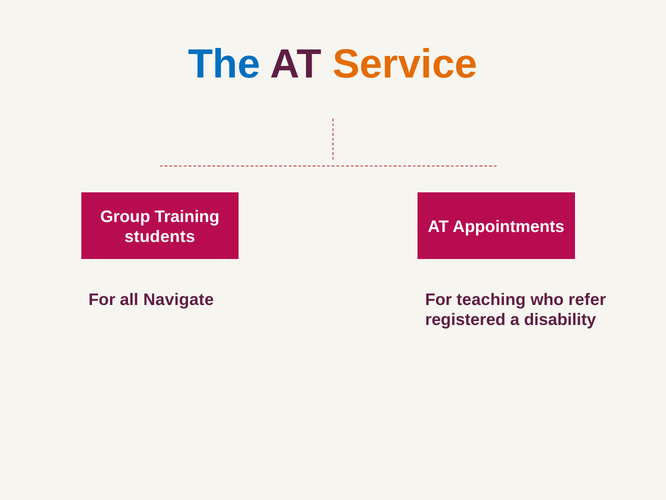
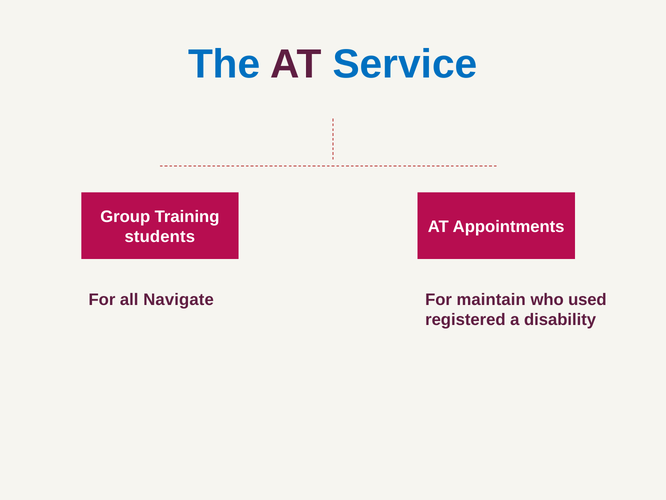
Service colour: orange -> blue (405, 64)
teaching: teaching -> maintain (491, 299)
refer: refer -> used (587, 299)
